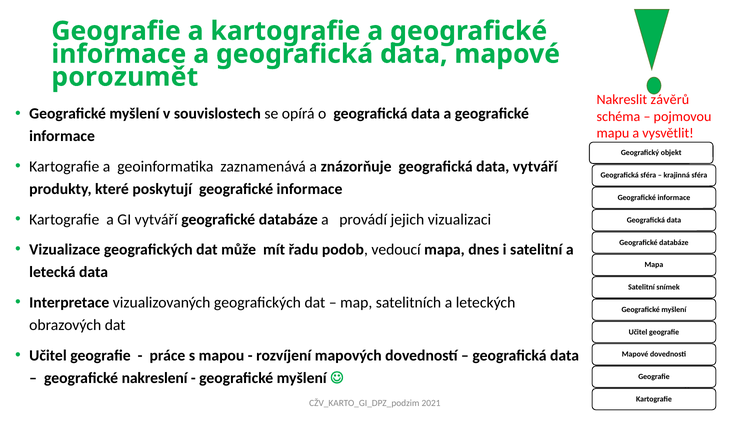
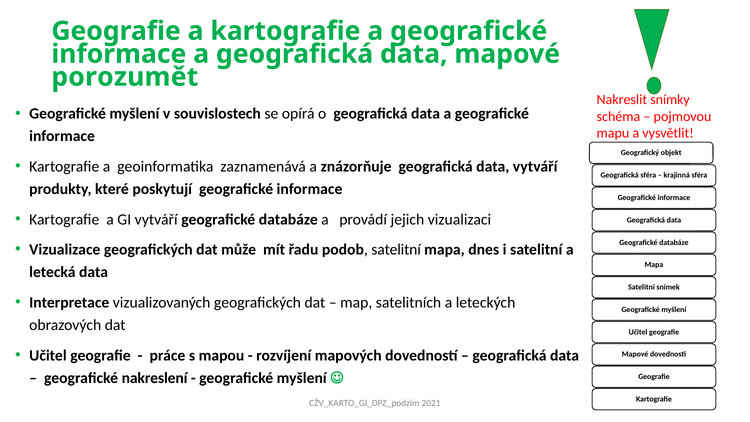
závěrů: závěrů -> snímky (670, 100)
podob vedoucí: vedoucí -> satelitní (396, 250)
